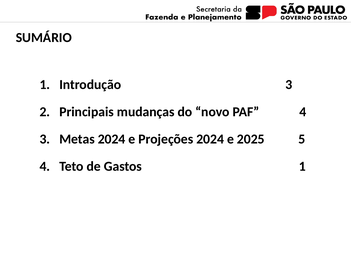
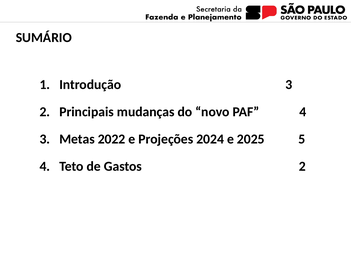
Metas 2024: 2024 -> 2022 (112, 139)
Gastos 1: 1 -> 2 (302, 166)
